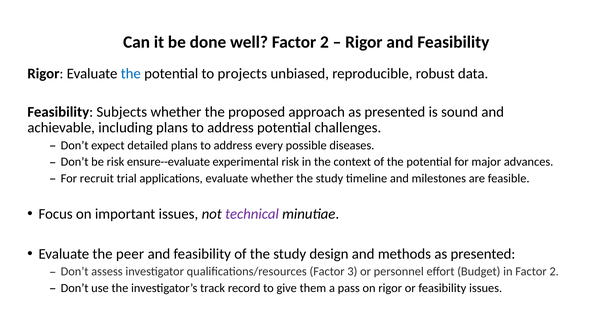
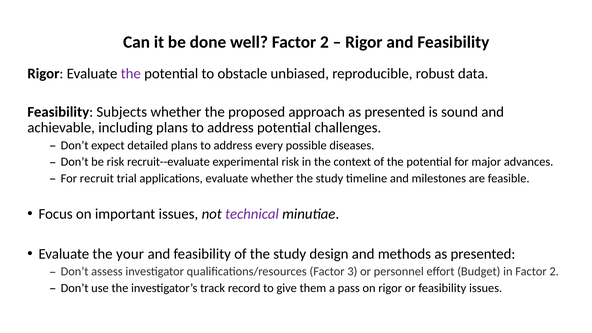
the colour: blue -> purple (131, 74)
projects: projects -> obstacle (242, 74)
ensure--evaluate: ensure--evaluate -> recruit--evaluate (168, 162)
peer: peer -> your (130, 254)
